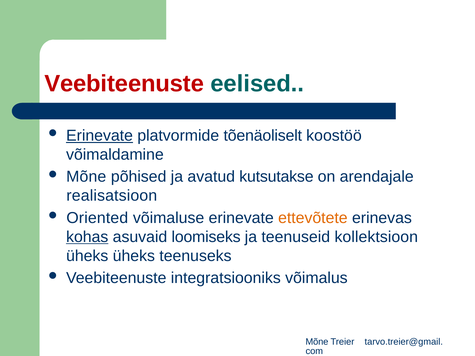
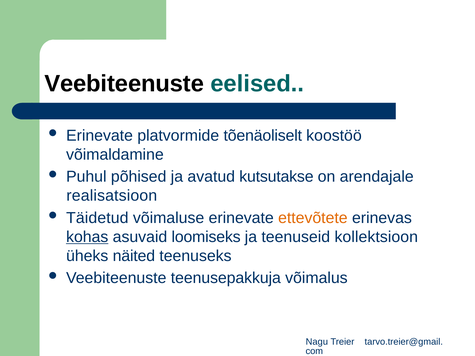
Veebiteenuste colour: red -> black (124, 84)
Erinevate underline: present -> none (100, 136)
Mõne: Mõne -> Puhul (86, 177)
Oriented: Oriented -> Täidetud (97, 218)
üheks üheks: üheks -> näited (134, 256)
integratsiooniks: integratsiooniks -> teenusepakkuja (226, 278)
Mõne: Mõne -> Nagu (317, 342)
